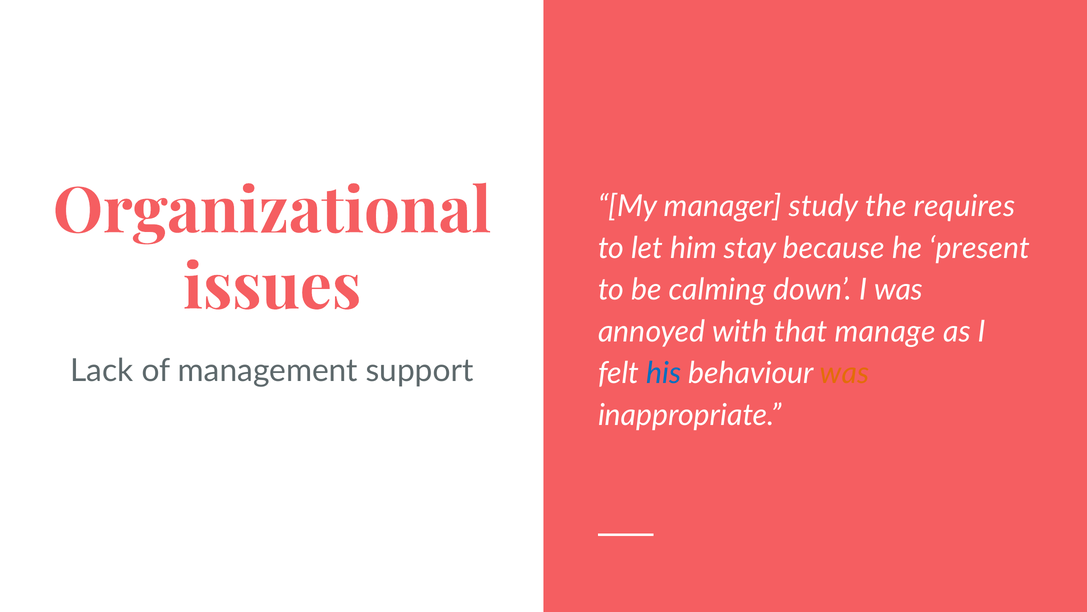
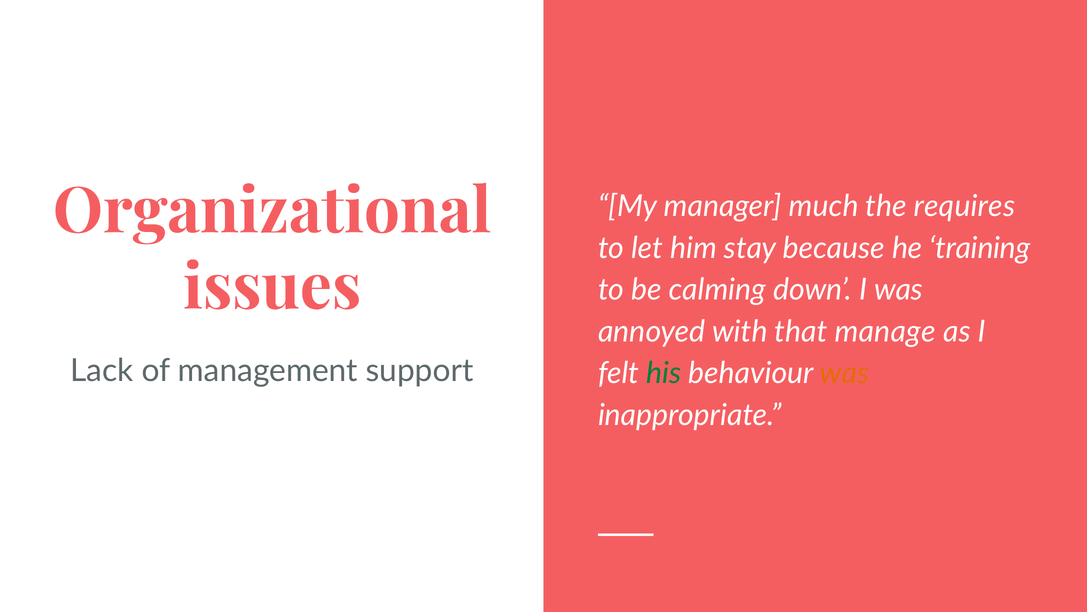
study: study -> much (824, 206)
present: present -> training (980, 248)
his colour: blue -> green (664, 373)
